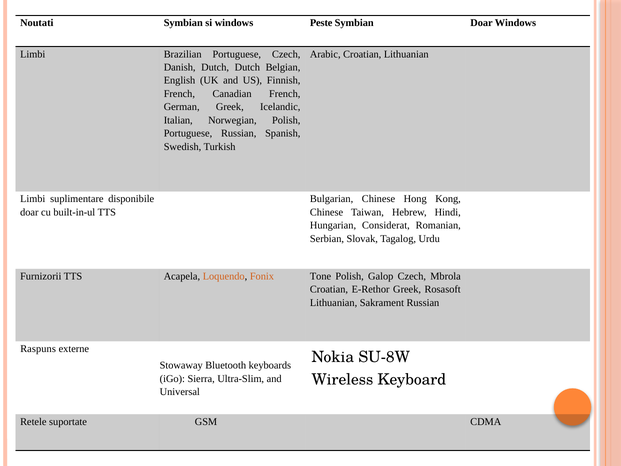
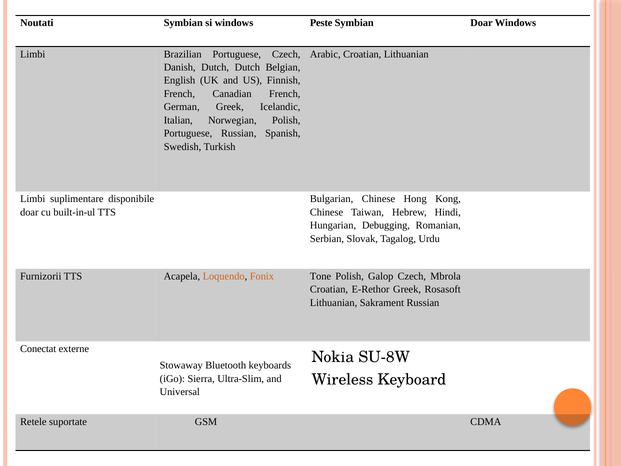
Considerat: Considerat -> Debugging (386, 225)
Raspuns: Raspuns -> Conectat (38, 349)
